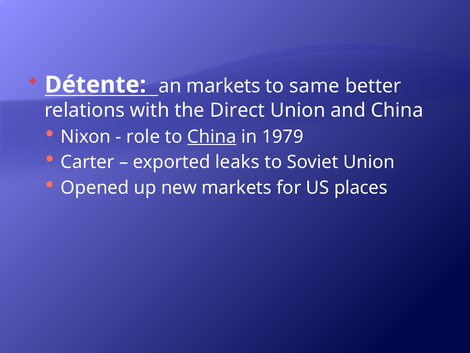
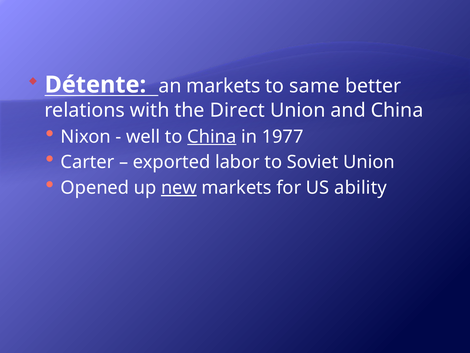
role: role -> well (143, 136)
1979: 1979 -> 1977 (283, 136)
leaks: leaks -> labor (237, 162)
new underline: none -> present (179, 188)
places: places -> ability (361, 188)
